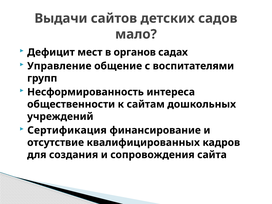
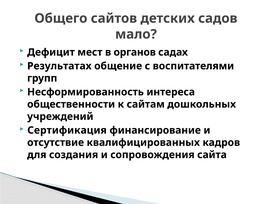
Выдачи: Выдачи -> Общего (61, 18)
Управление: Управление -> Результатах (59, 66)
